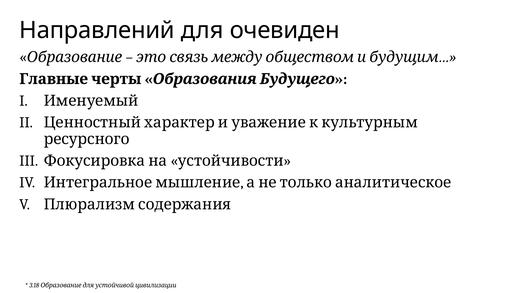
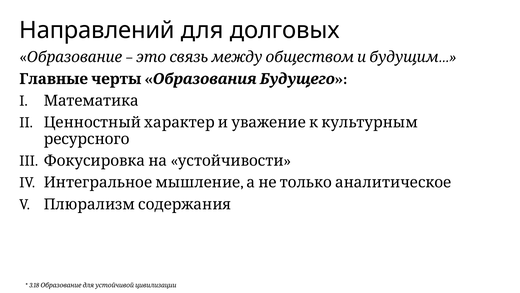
очевиден: очевиден -> долговых (285, 30)
Именуемый: Именуемый -> Математика (91, 101)
